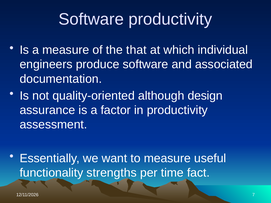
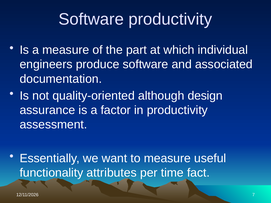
that: that -> part (136, 50)
strengths: strengths -> attributes (112, 173)
